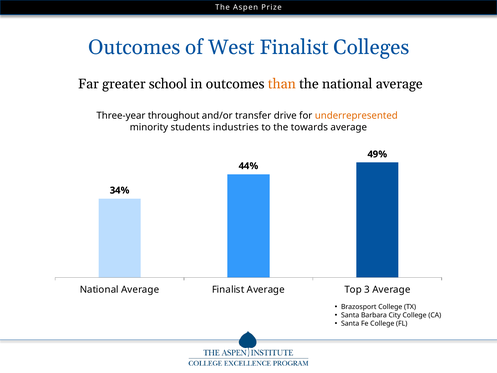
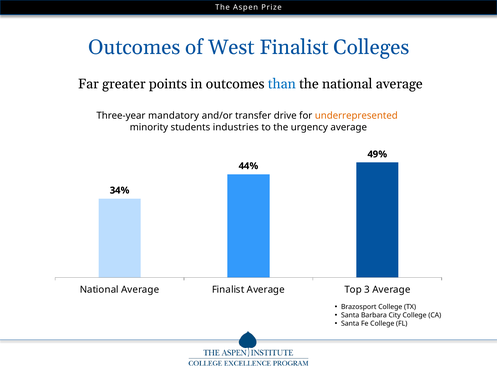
school: school -> points (168, 84)
than colour: orange -> blue (282, 84)
throughout: throughout -> mandatory (174, 116)
towards: towards -> urgency (309, 127)
